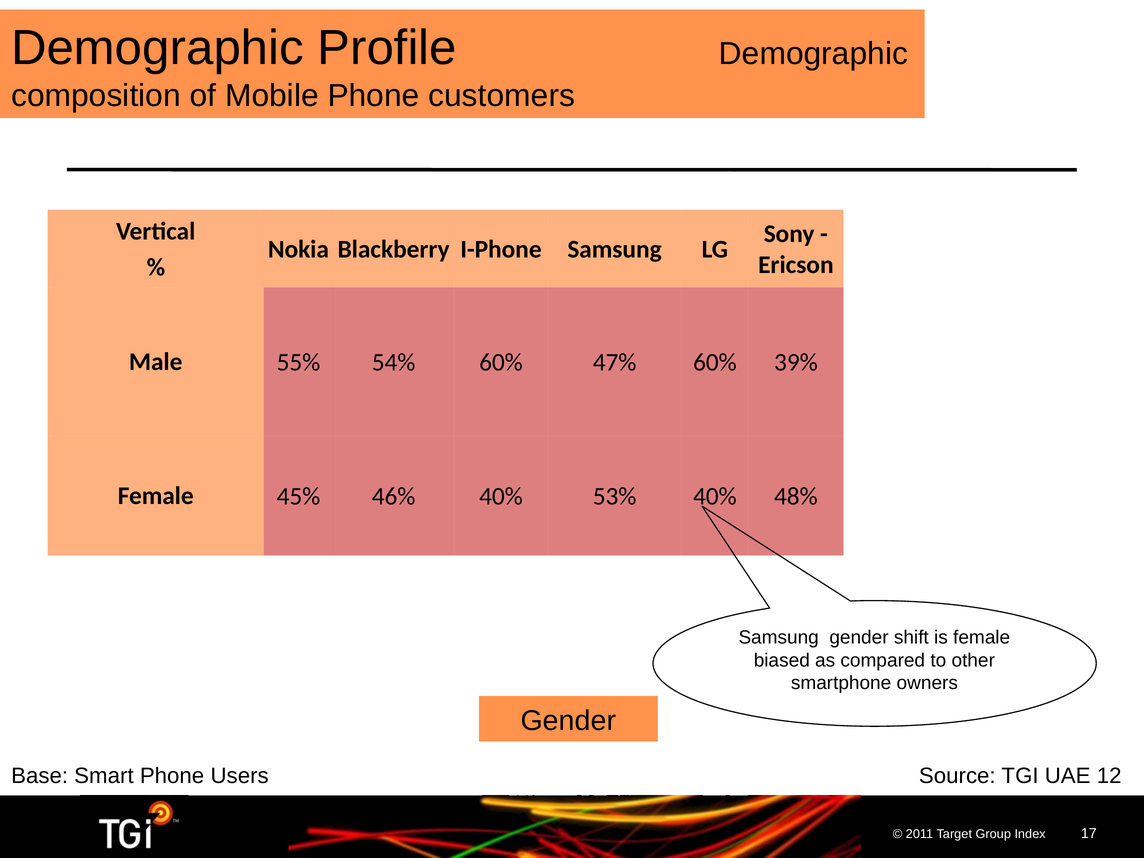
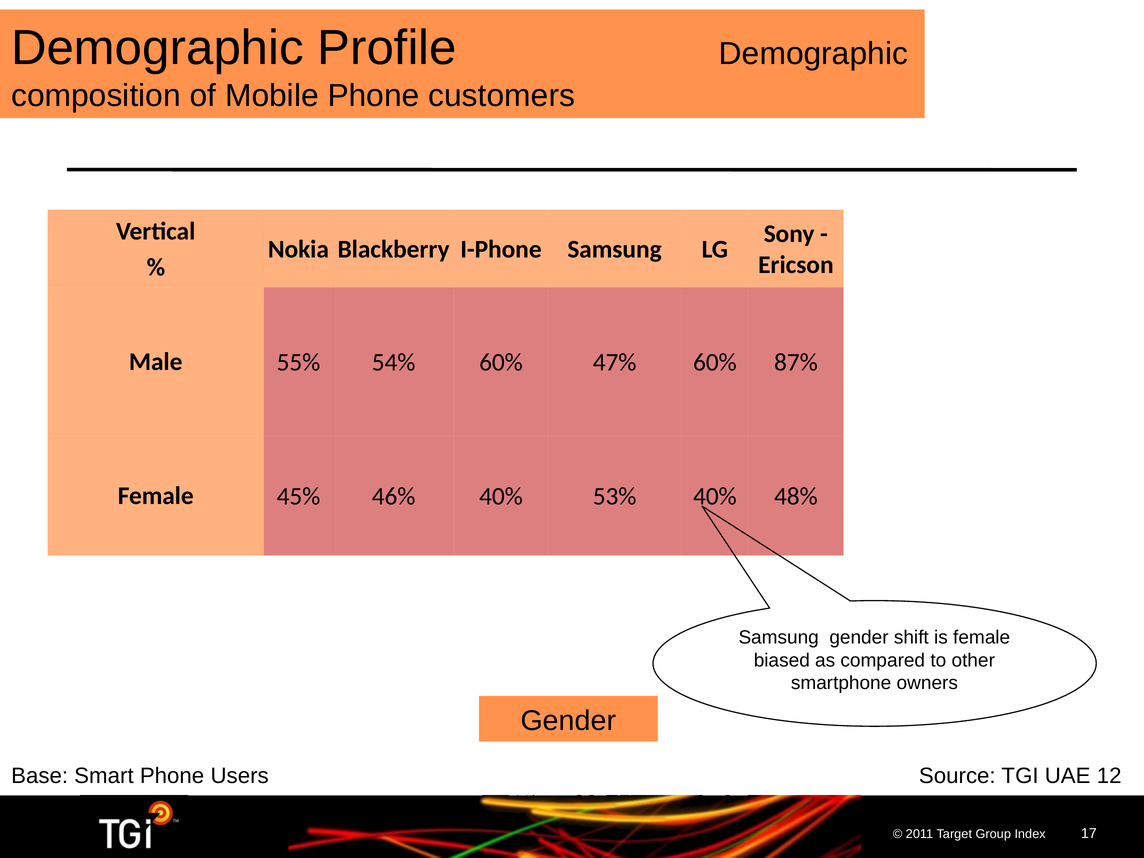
39%: 39% -> 87% (796, 362)
